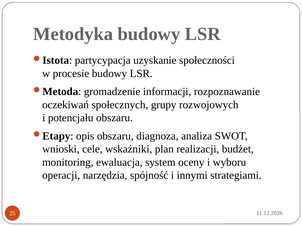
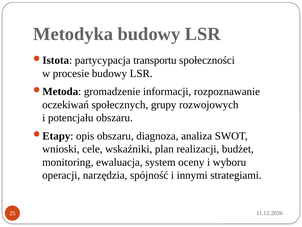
uzyskanie: uzyskanie -> transportu (155, 60)
